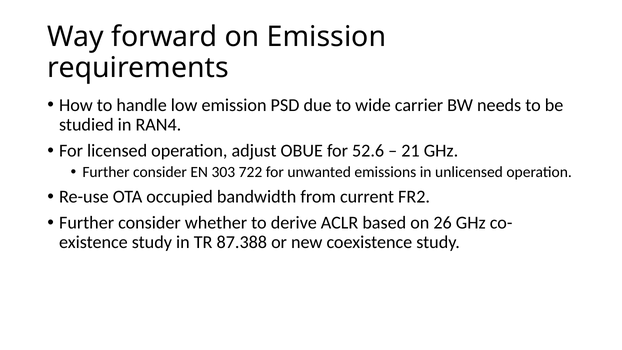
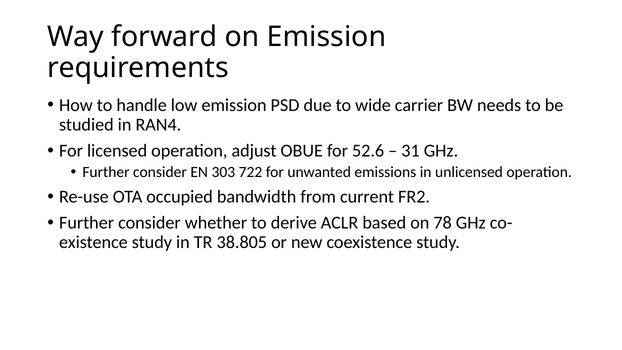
21: 21 -> 31 (411, 151)
26: 26 -> 78 (443, 223)
87.388: 87.388 -> 38.805 (242, 242)
